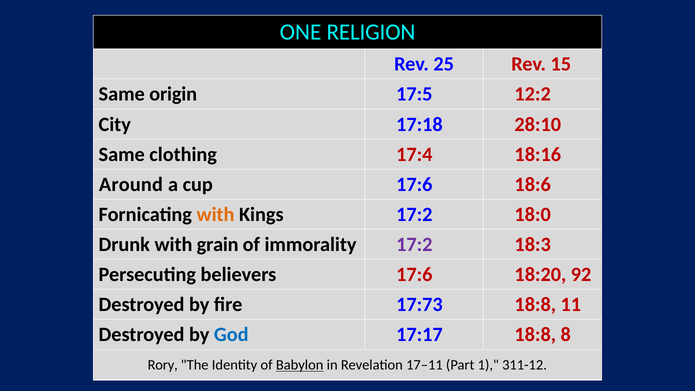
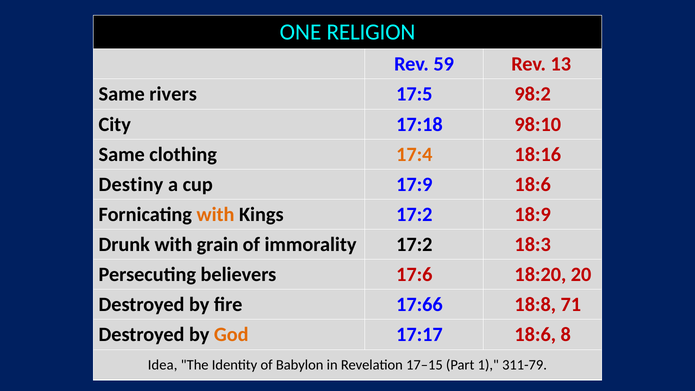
25: 25 -> 59 (444, 64)
15: 15 -> 13 (561, 64)
origin: origin -> rivers (173, 94)
12:2: 12:2 -> 98:2 (533, 94)
28:10: 28:10 -> 98:10 (538, 124)
17:4 colour: red -> orange (414, 154)
Around: Around -> Destiny (131, 184)
cup 17:6: 17:6 -> 17:9 (414, 184)
18:0: 18:0 -> 18:9 (533, 214)
17:2 colour: purple -> black (414, 244)
92: 92 -> 20 (581, 274)
17:73: 17:73 -> 17:66 (419, 304)
11: 11 -> 71 (571, 304)
God colour: blue -> orange (231, 335)
17:17 18:8: 18:8 -> 18:6 (535, 335)
Rory: Rory -> Idea (163, 365)
Babylon underline: present -> none (300, 365)
17–11: 17–11 -> 17–15 (424, 365)
311-12: 311-12 -> 311-79 (525, 365)
